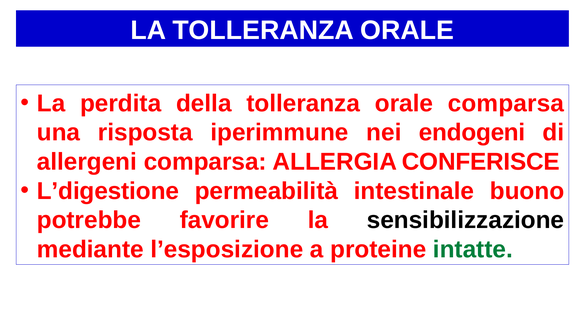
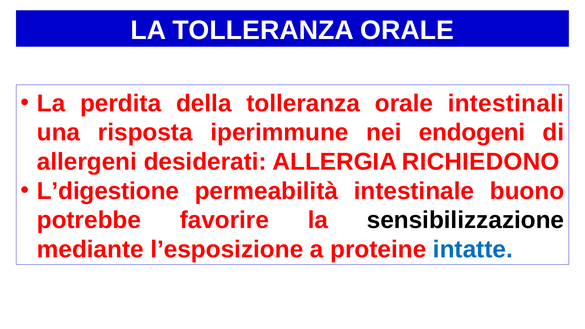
orale comparsa: comparsa -> intestinali (506, 103)
allergeni comparsa: comparsa -> desiderati (205, 162)
CONFERISCE: CONFERISCE -> RICHIEDONO (481, 162)
intatte colour: green -> blue (473, 250)
